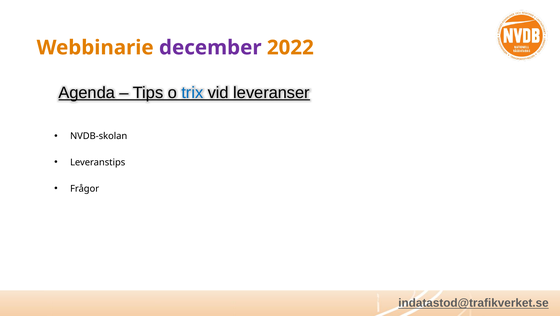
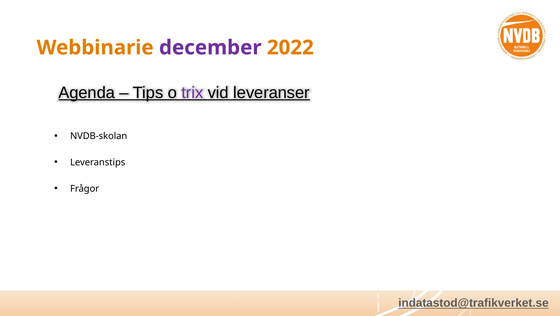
trix colour: blue -> purple (192, 93)
